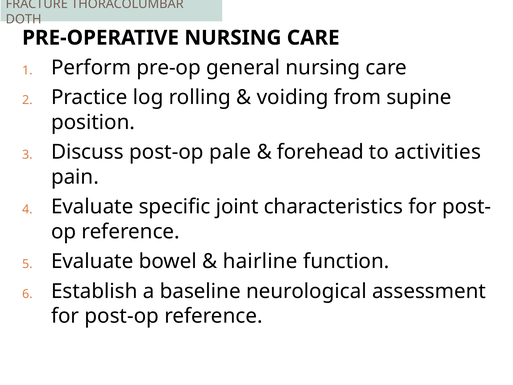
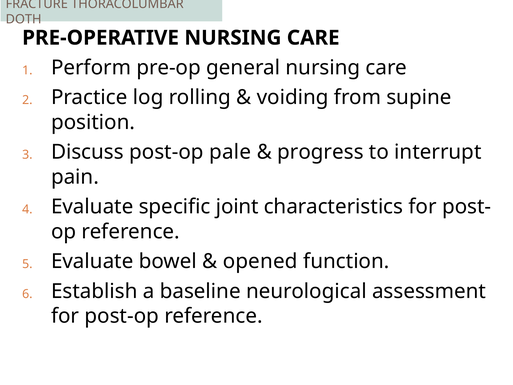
forehead: forehead -> progress (320, 152)
activities: activities -> interrupt (438, 152)
hairline: hairline -> opened (260, 261)
